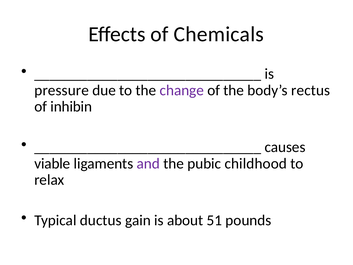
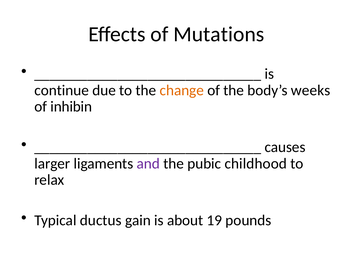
Chemicals: Chemicals -> Mutations (219, 34)
pressure: pressure -> continue (62, 90)
change colour: purple -> orange (182, 90)
rectus: rectus -> weeks (311, 90)
viable: viable -> larger (52, 163)
51: 51 -> 19 (214, 220)
